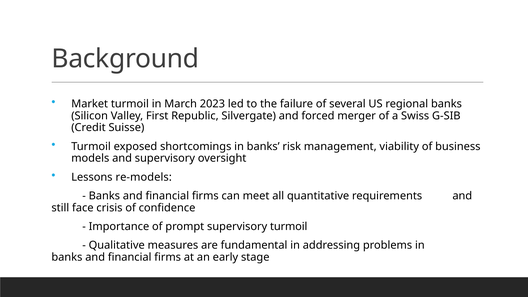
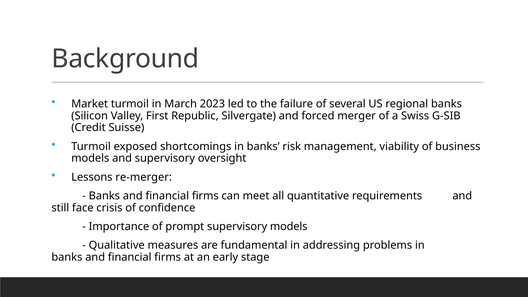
re-models: re-models -> re-merger (144, 177)
supervisory turmoil: turmoil -> models (289, 227)
